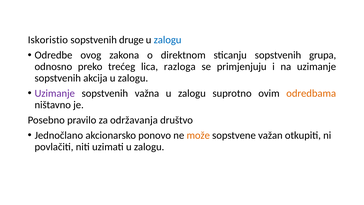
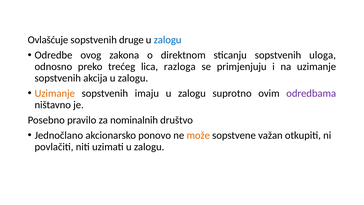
Iskoristio: Iskoristio -> Ovlašćuje (48, 40)
grupa: grupa -> uloga (323, 55)
Uzimanje colour: purple -> orange (55, 93)
važna: važna -> imaju (147, 93)
odredbama colour: orange -> purple (311, 93)
održavanja: održavanja -> nominalnih (134, 120)
